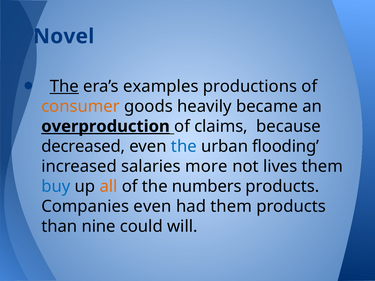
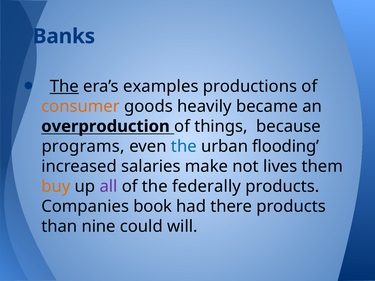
Novel: Novel -> Banks (64, 36)
overproduction underline: present -> none (106, 126)
claims: claims -> things (221, 126)
decreased: decreased -> programs (83, 146)
more: more -> make (206, 166)
buy colour: blue -> orange (56, 187)
all colour: orange -> purple (109, 187)
numbers: numbers -> federally (207, 187)
Companies even: even -> book (153, 207)
had them: them -> there (231, 207)
